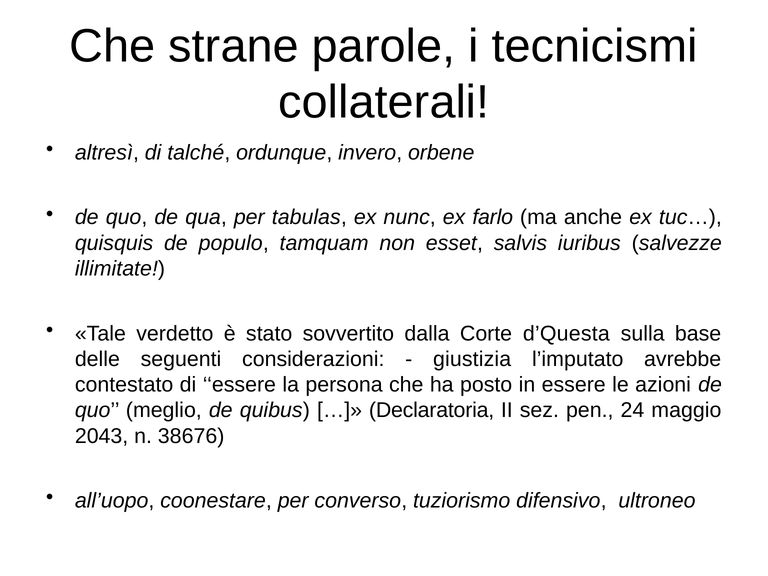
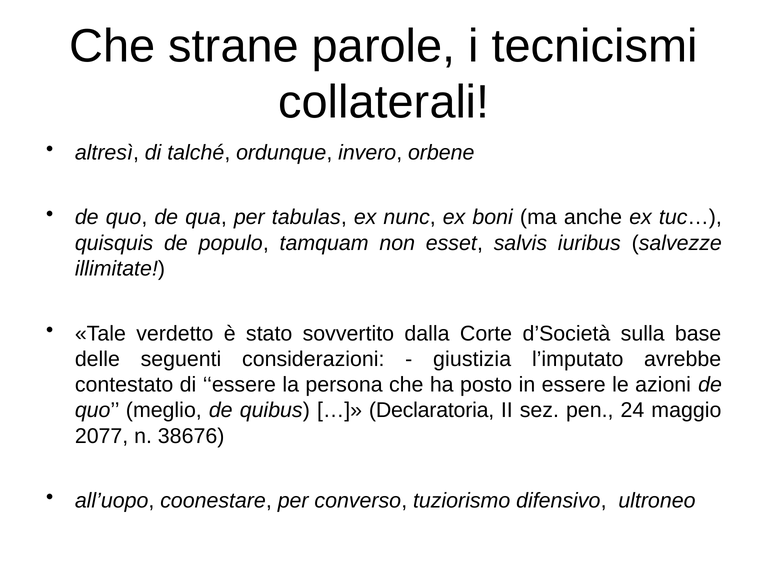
farlo: farlo -> boni (493, 217)
d’Questa: d’Questa -> d’Società (566, 334)
2043: 2043 -> 2077 (102, 436)
